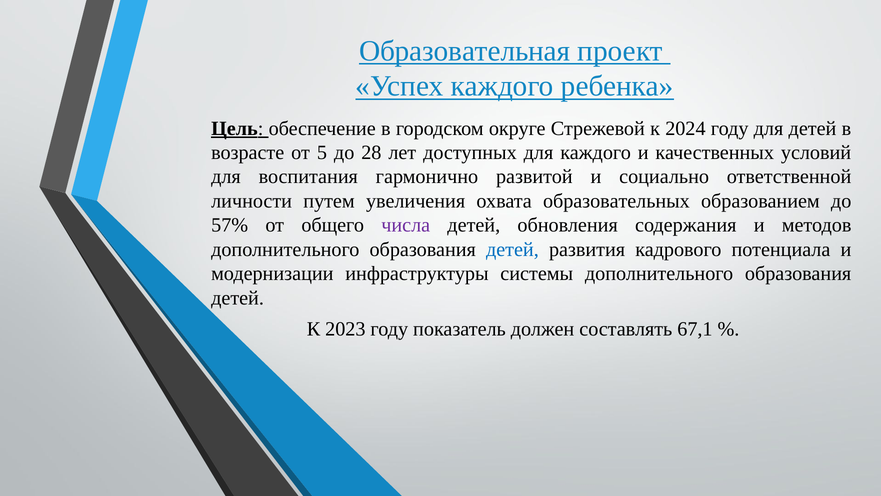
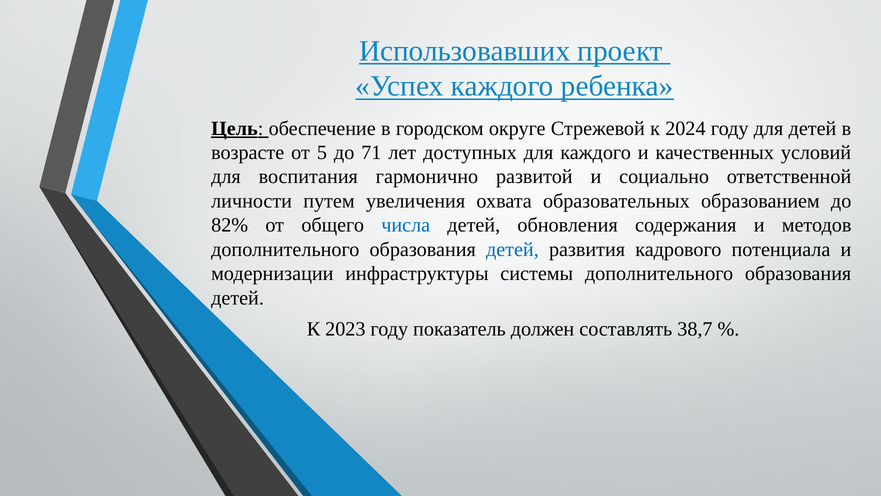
Образовательная: Образовательная -> Использовавших (465, 51)
28: 28 -> 71 (371, 152)
57%: 57% -> 82% (230, 225)
числа colour: purple -> blue (406, 225)
67,1: 67,1 -> 38,7 (695, 329)
